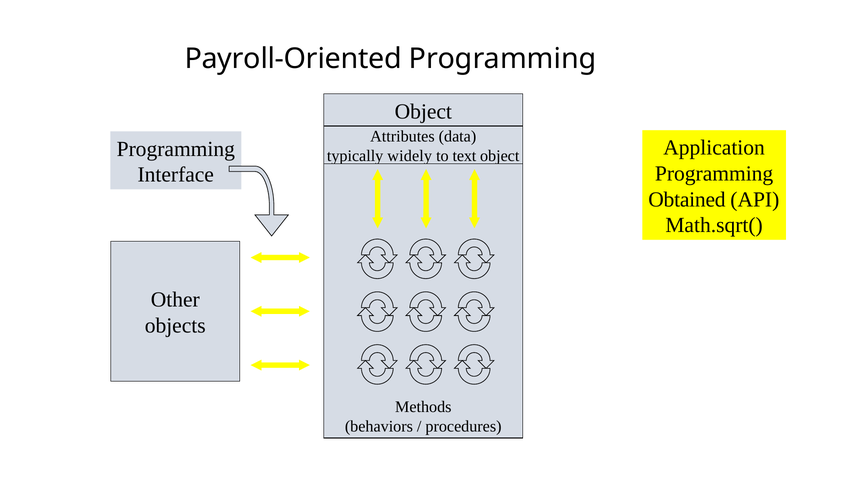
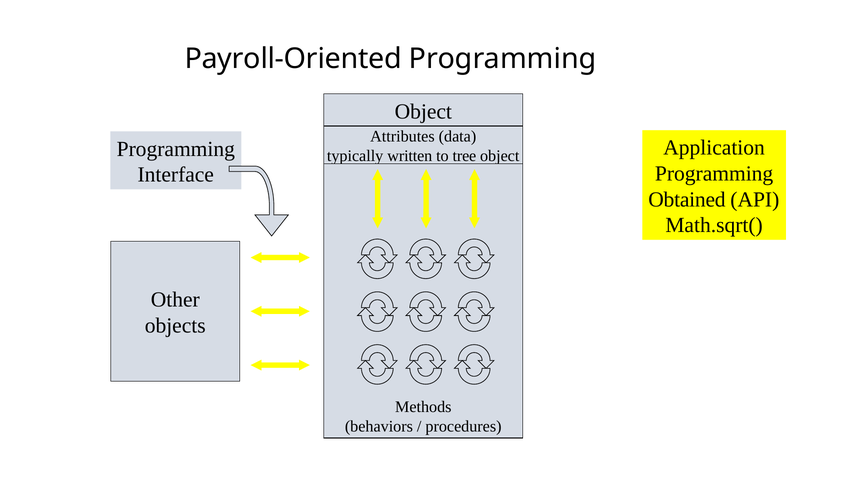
widely: widely -> written (410, 156)
text: text -> tree (464, 156)
